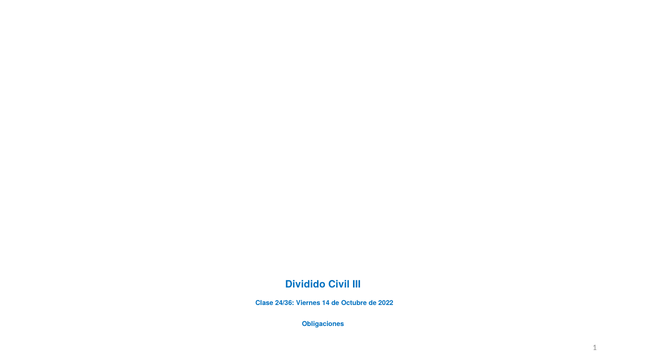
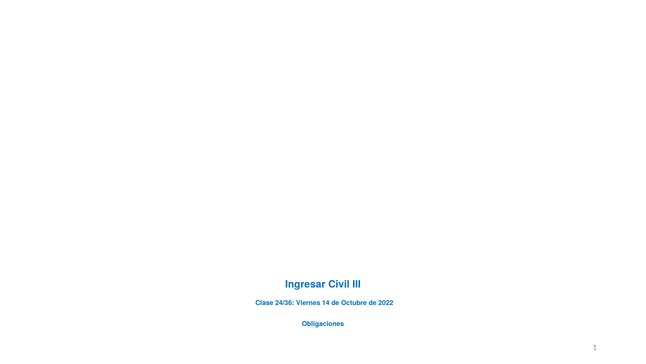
Dividido: Dividido -> Ingresar (305, 284)
